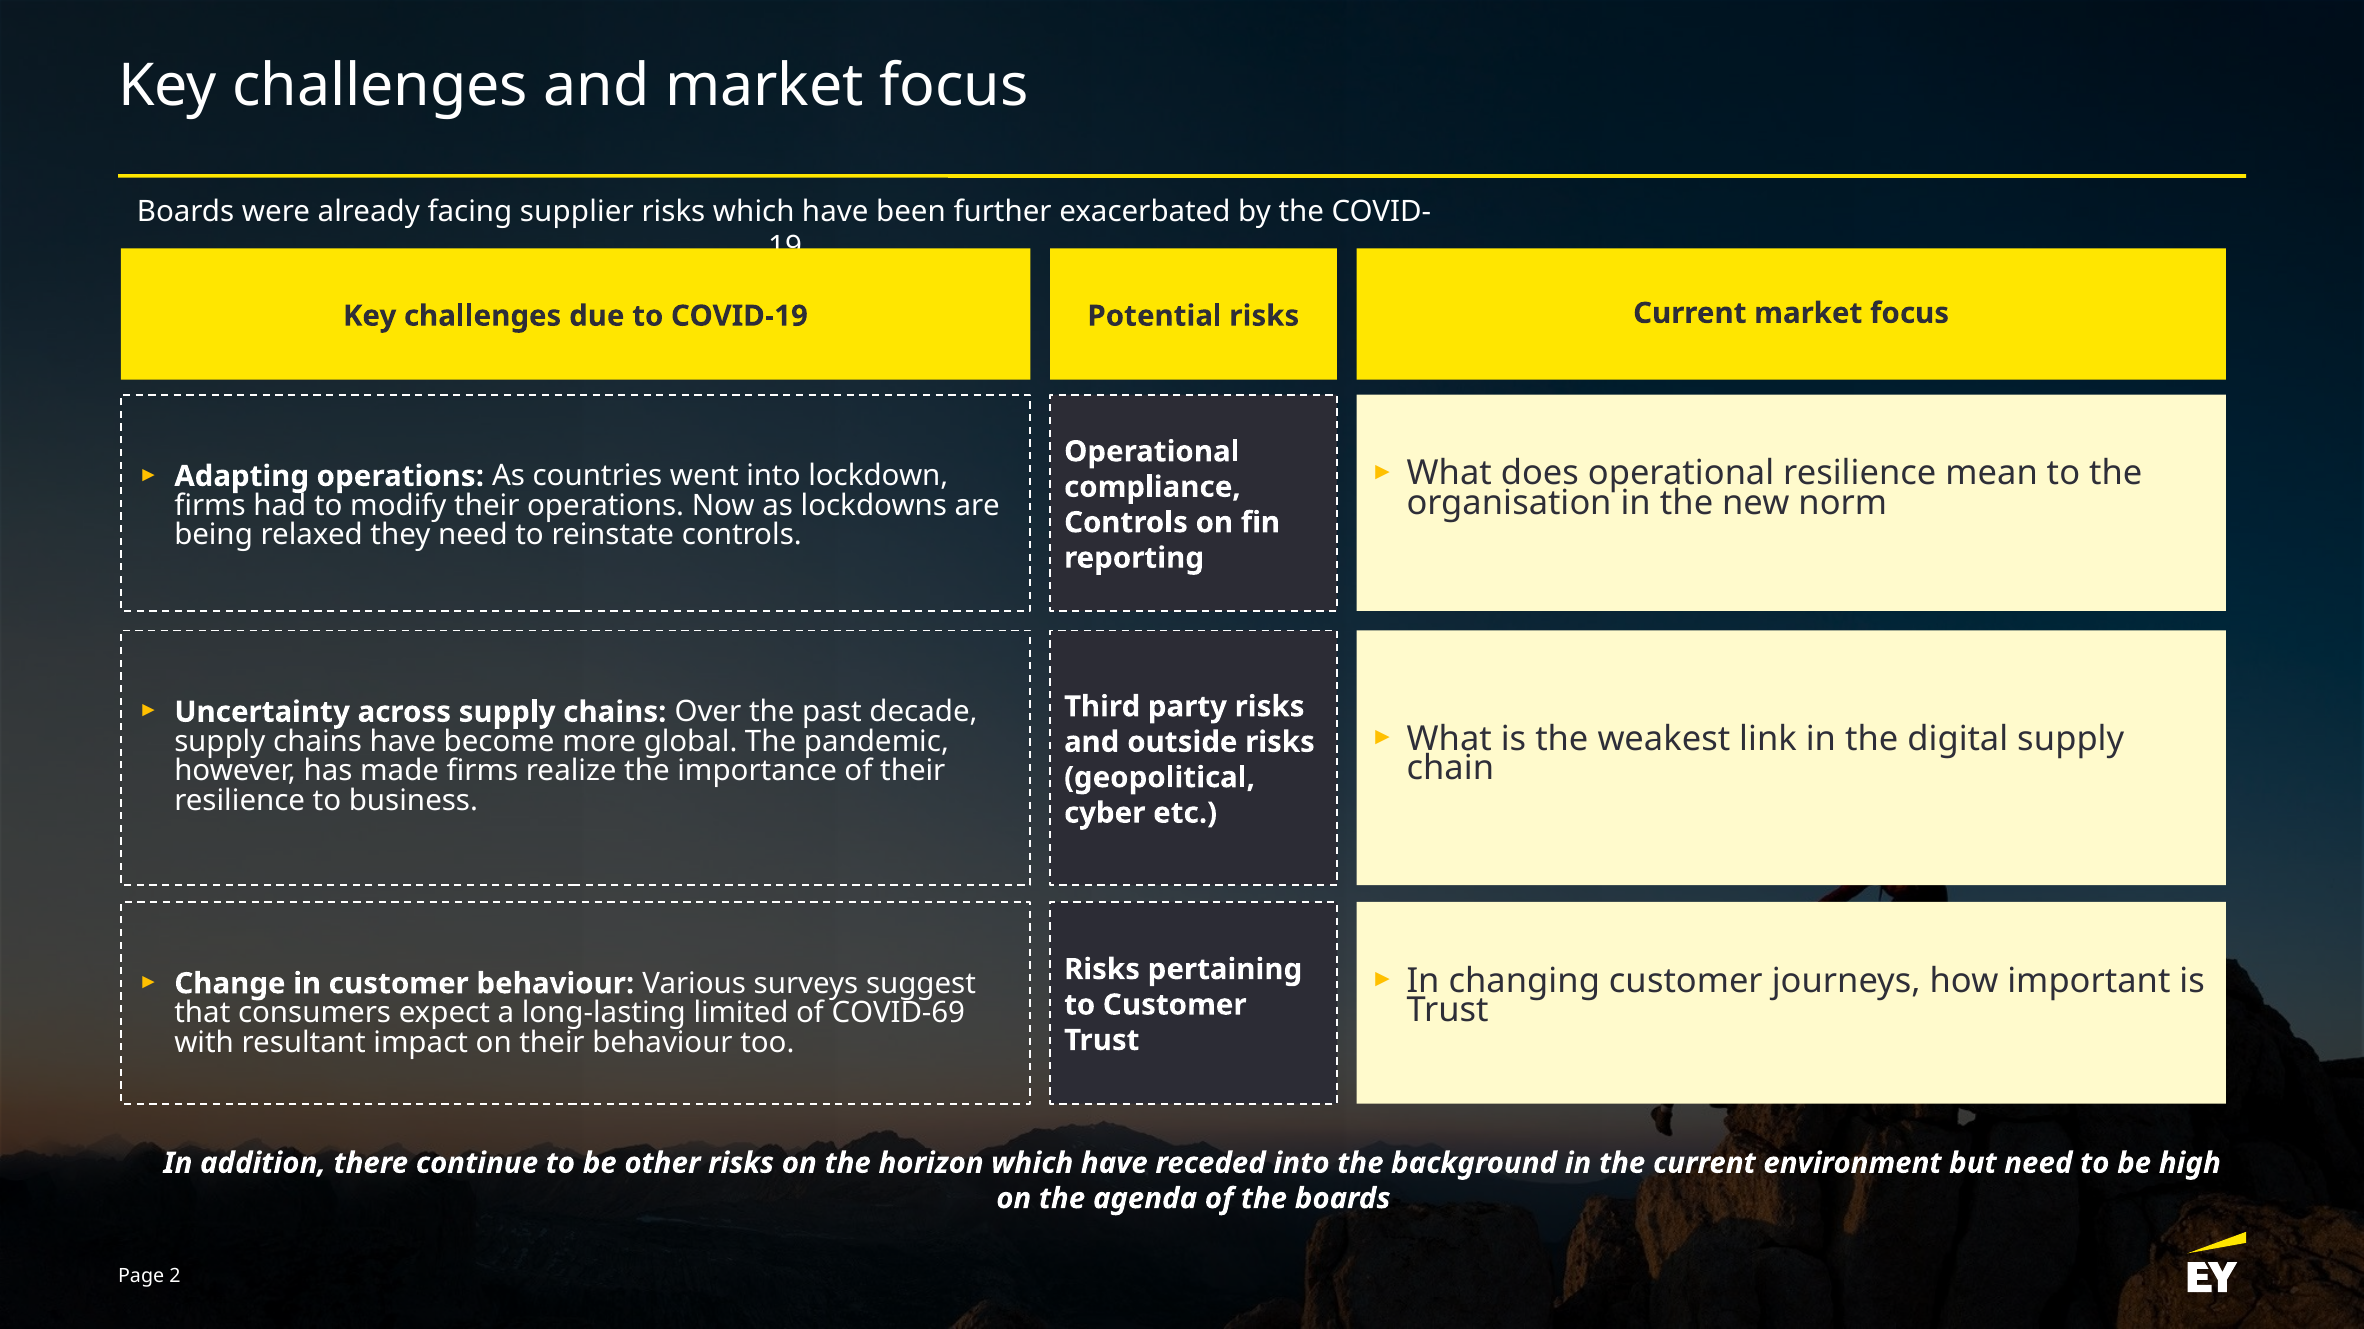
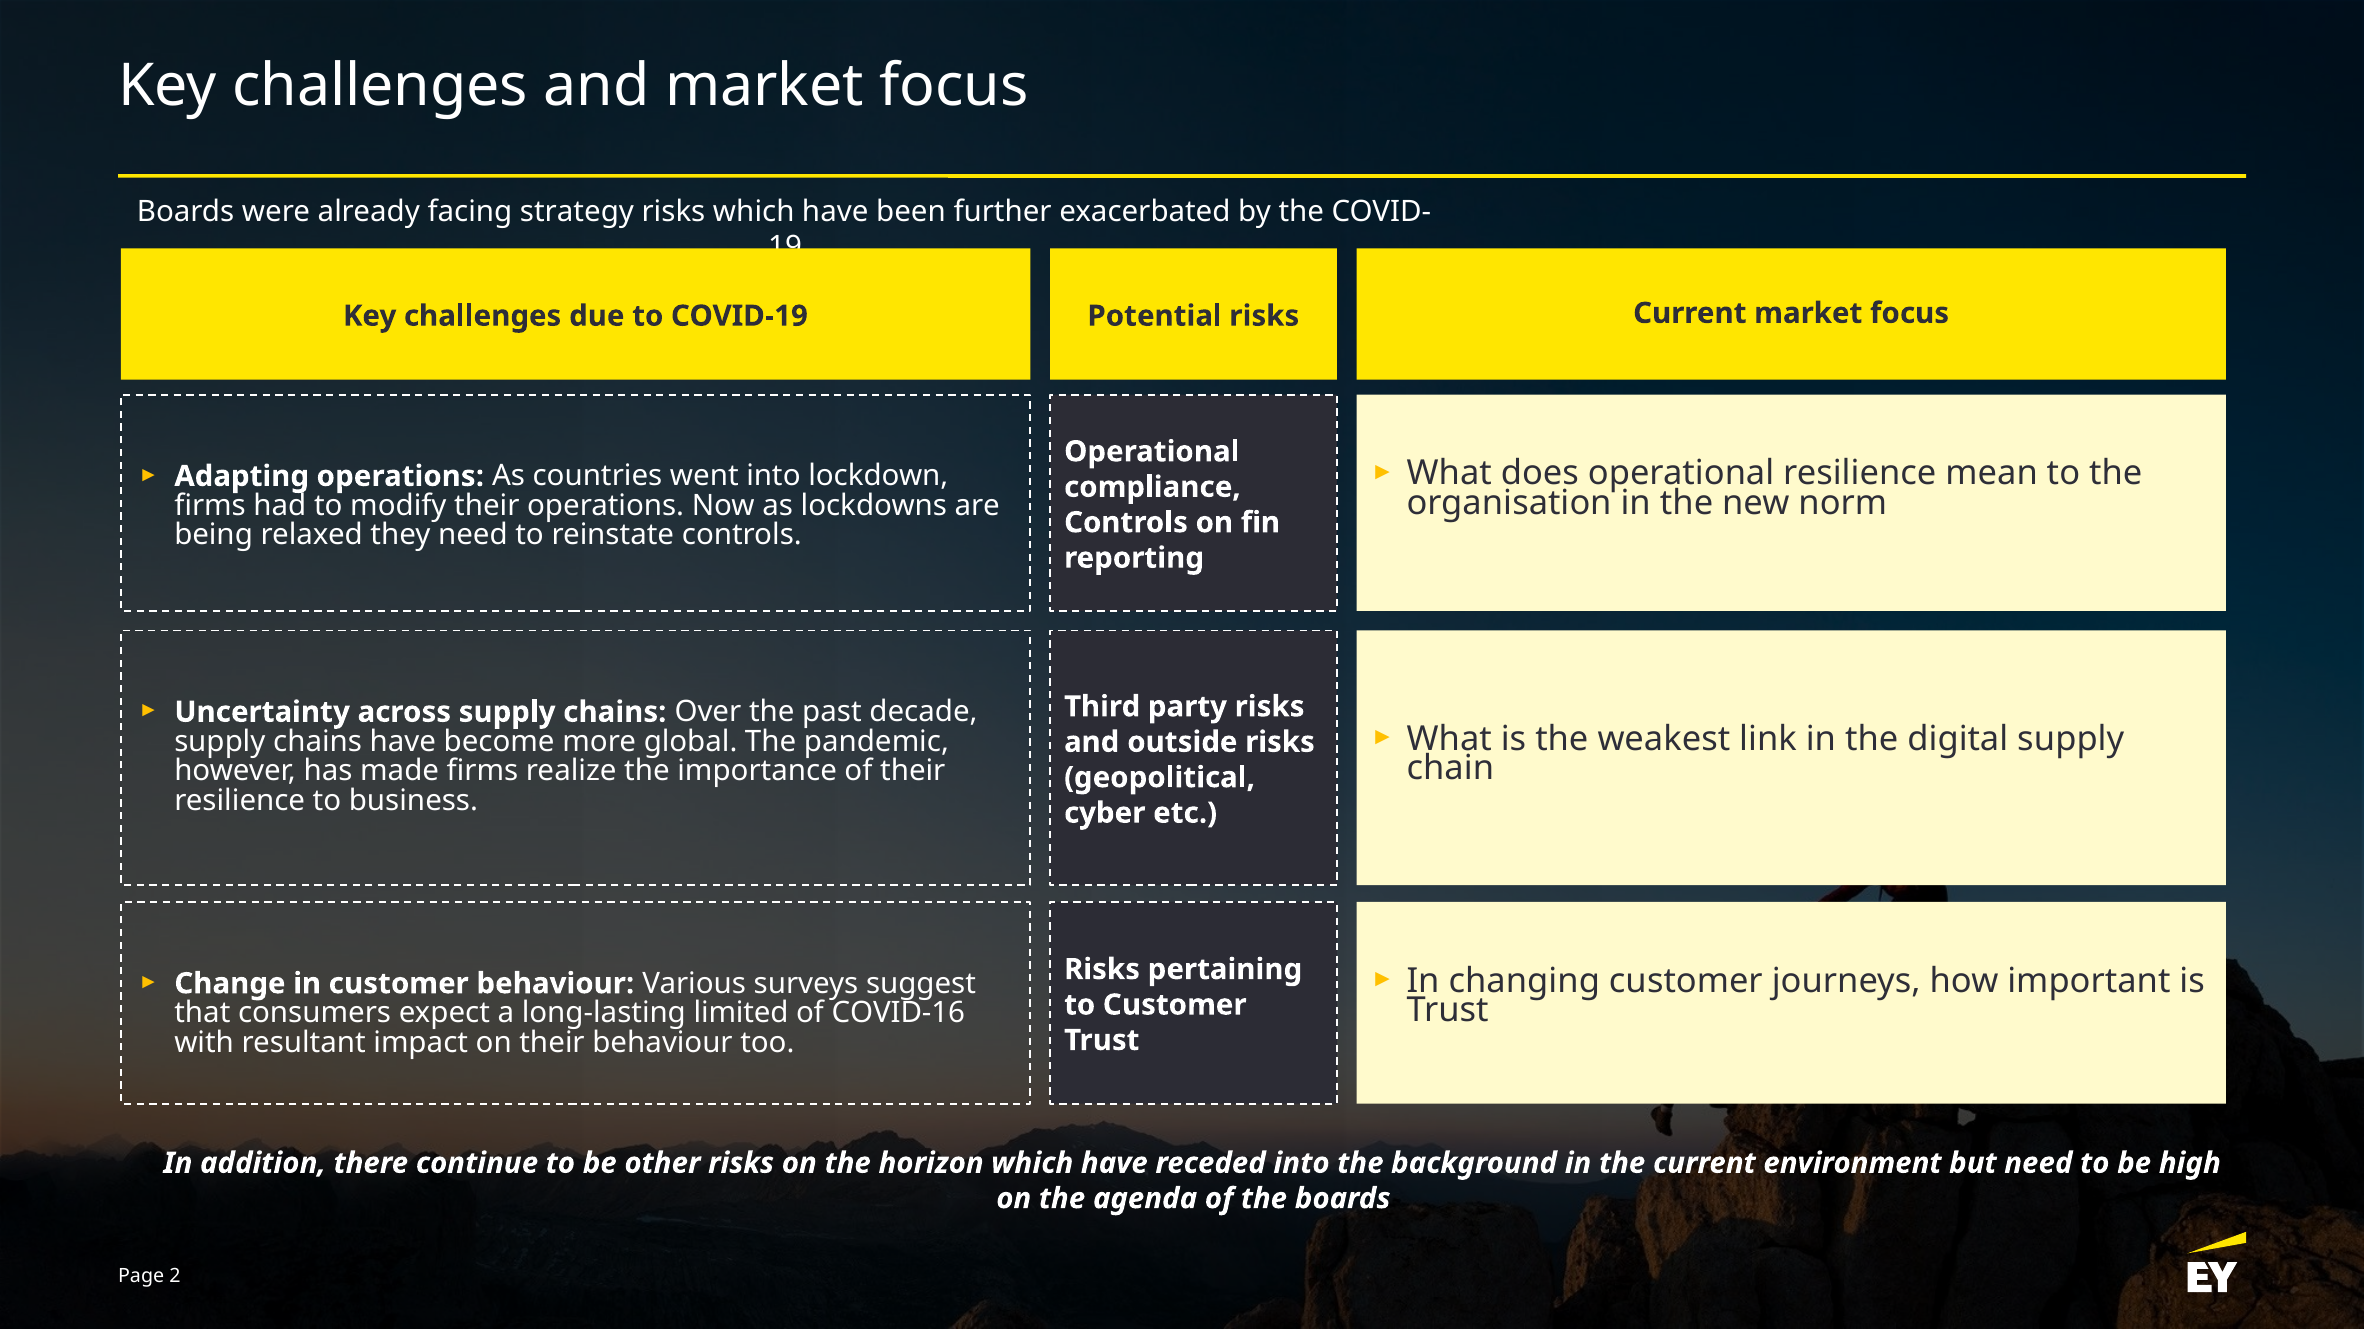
supplier: supplier -> strategy (577, 212)
COVID-69: COVID-69 -> COVID-16 (898, 1013)
